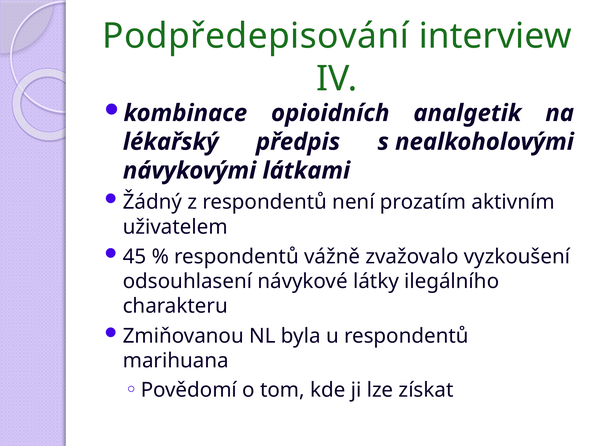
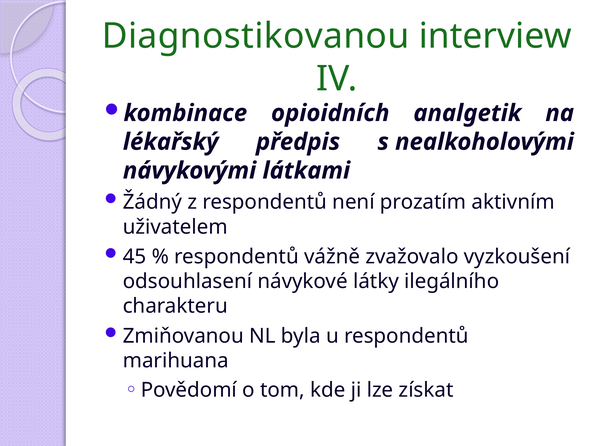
Podpředepisování: Podpředepisování -> Diagnostikovanou (256, 36)
